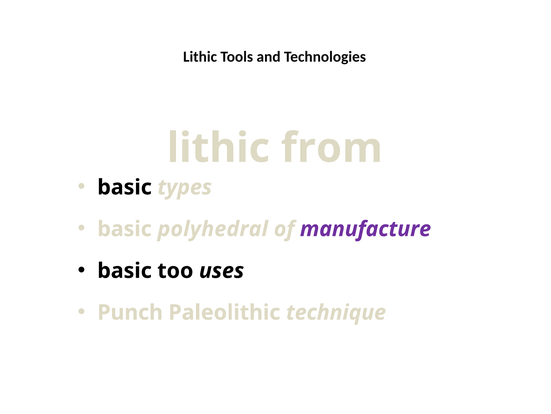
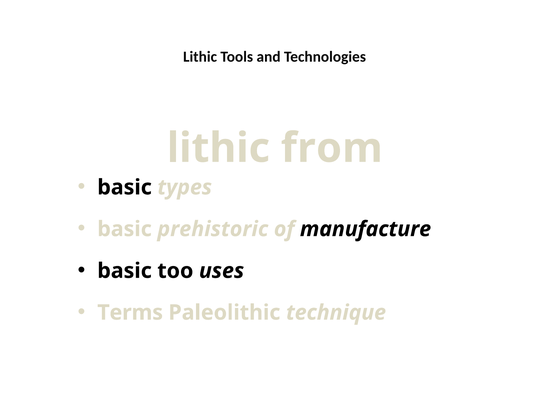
polyhedral: polyhedral -> prehistoric (213, 229)
manufacture colour: purple -> black (366, 229)
Punch: Punch -> Terms (130, 312)
